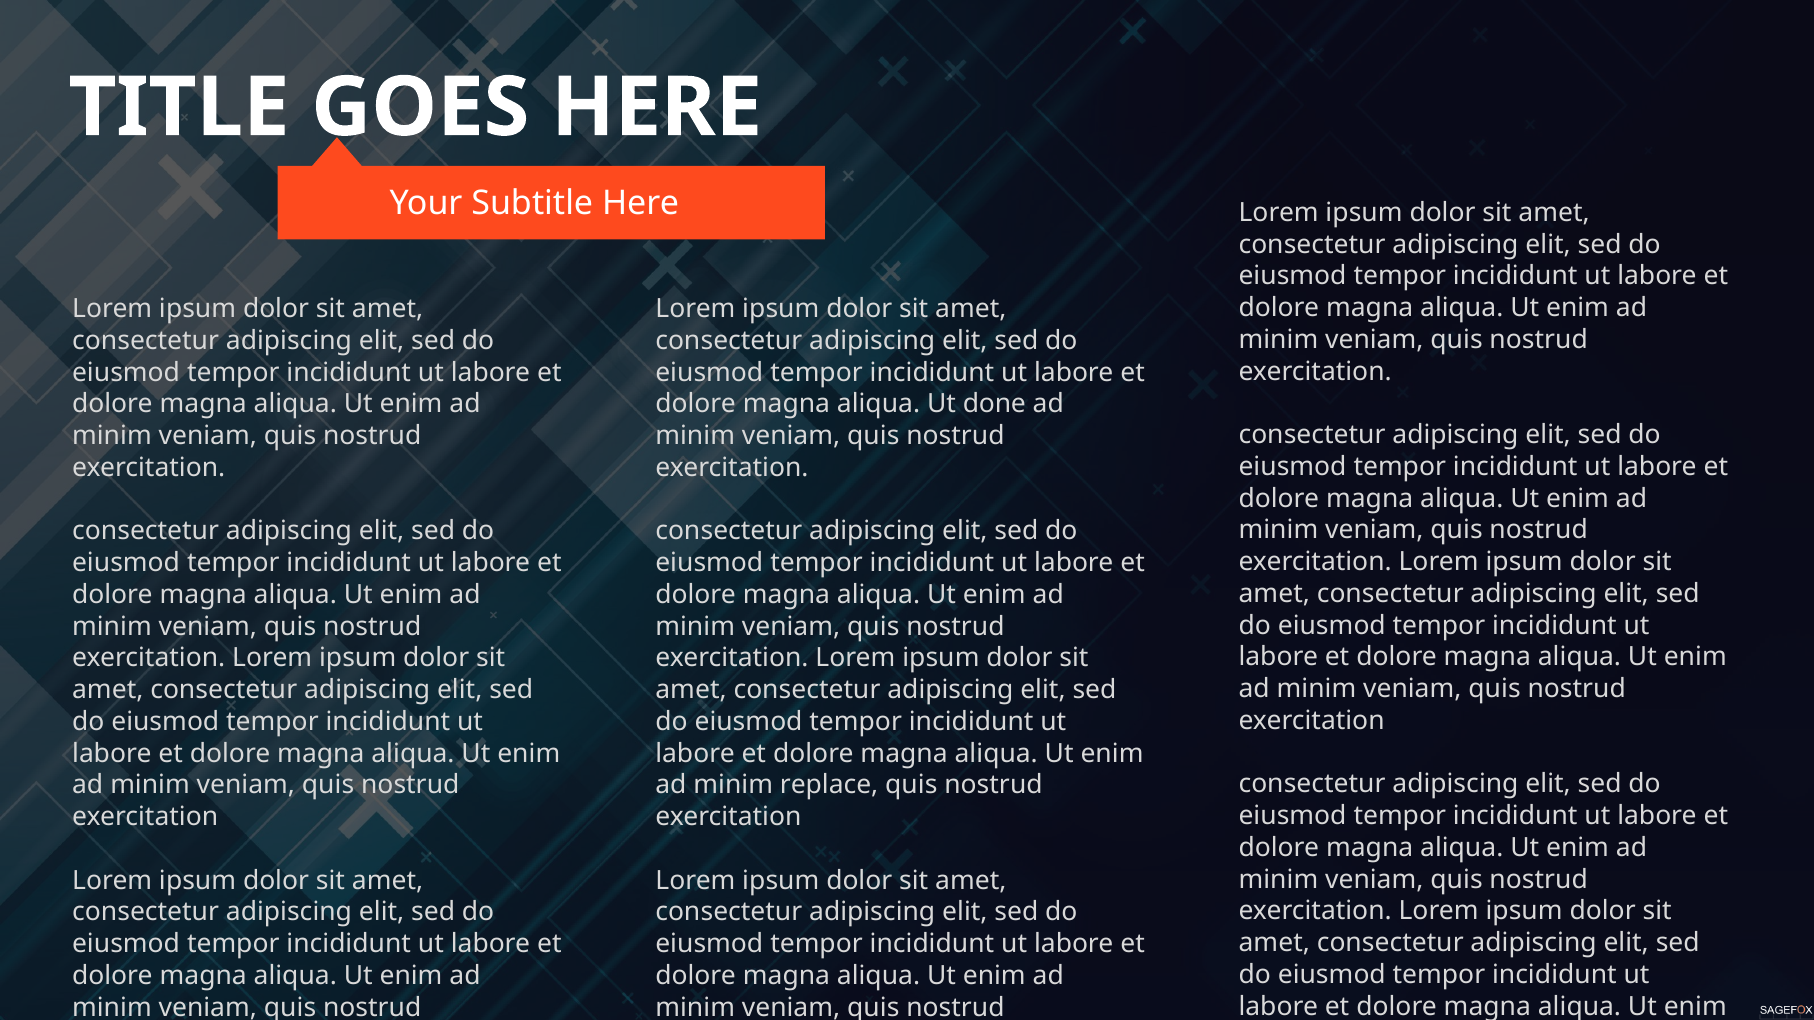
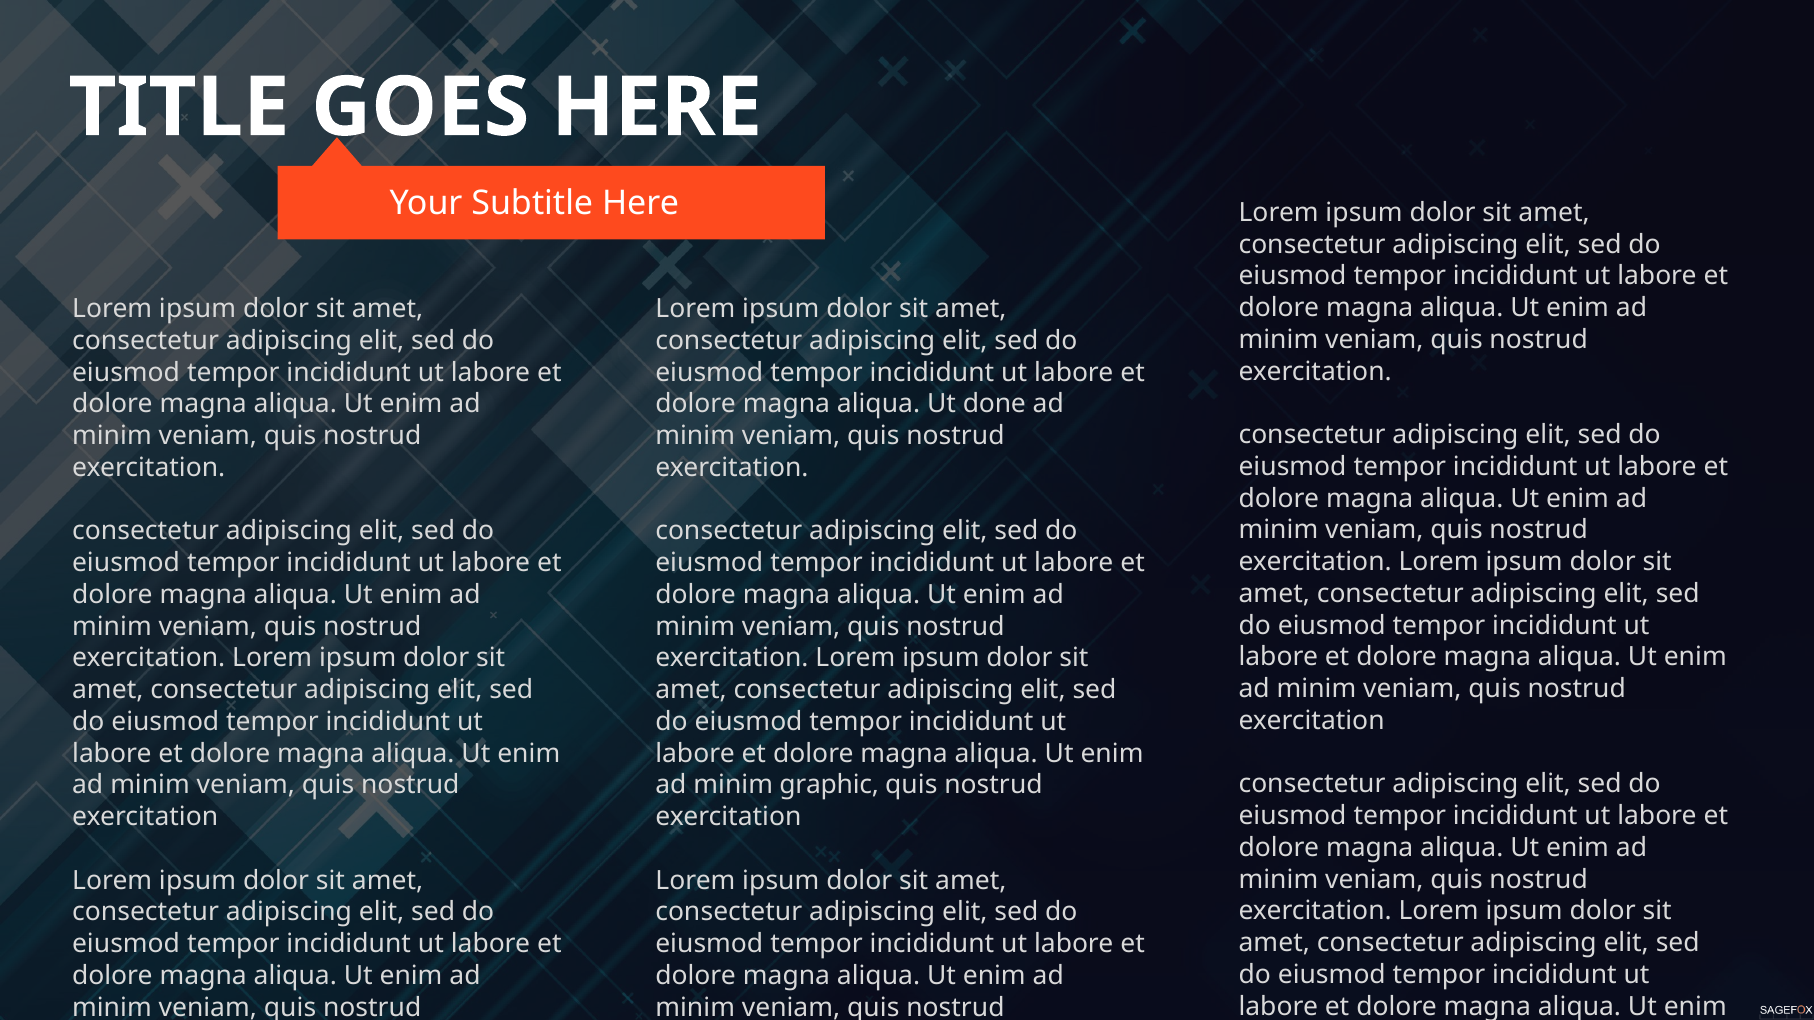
replace: replace -> graphic (829, 785)
